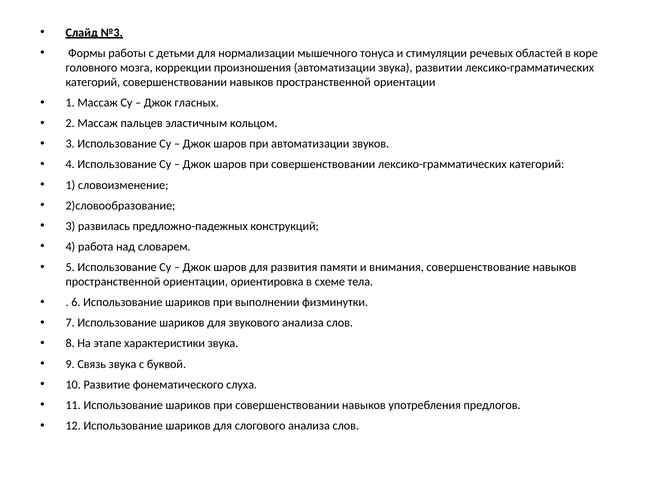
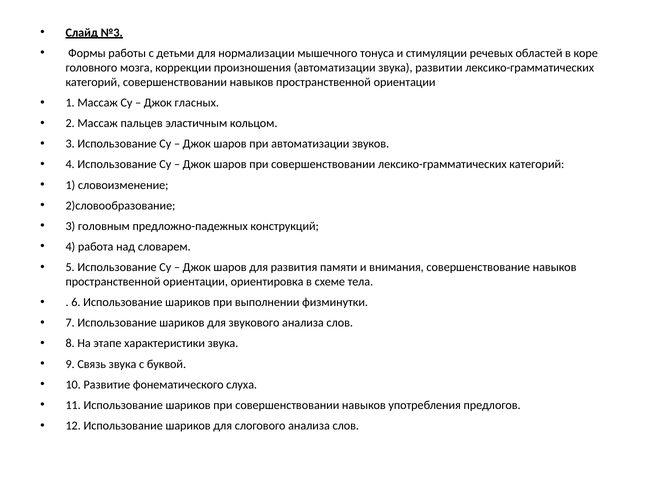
развилась: развилась -> головным (104, 226)
